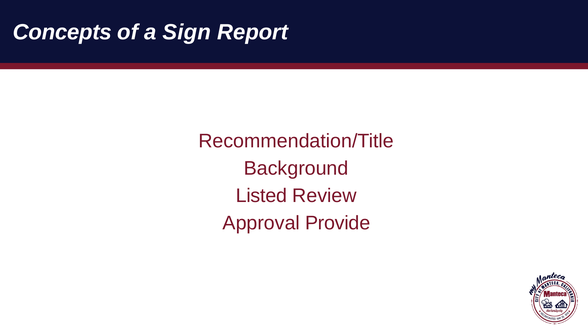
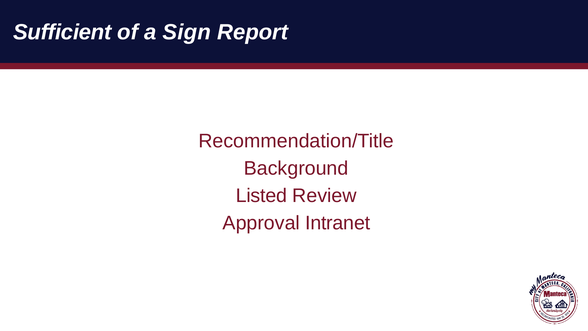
Concepts: Concepts -> Sufficient (62, 32)
Provide: Provide -> Intranet (338, 223)
